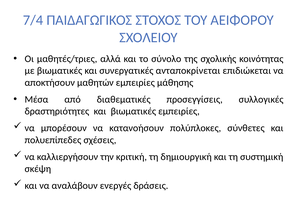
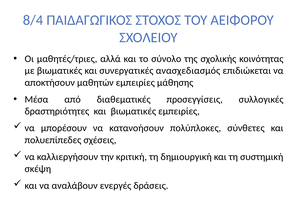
7/4: 7/4 -> 8/4 (33, 20)
ανταποκρίνεται: ανταποκρίνεται -> ανασχεδιασμός (188, 71)
